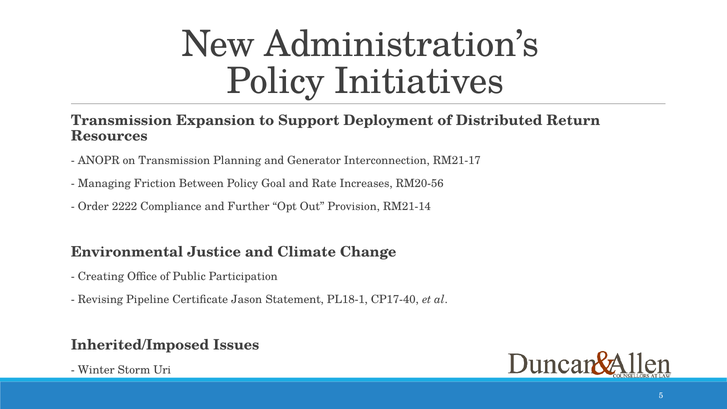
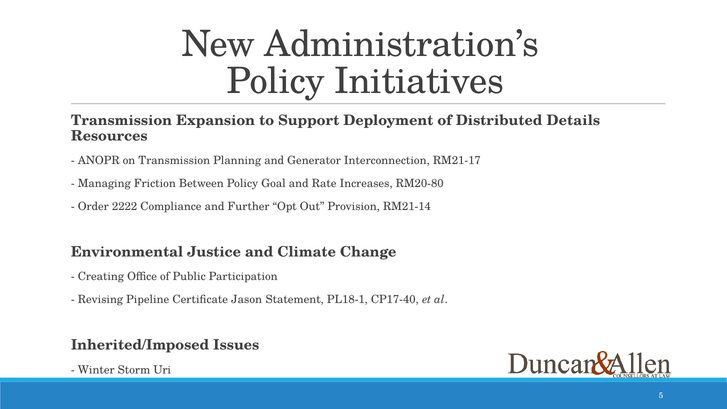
Return: Return -> Details (573, 120)
RM20-56: RM20-56 -> RM20-80 (420, 183)
